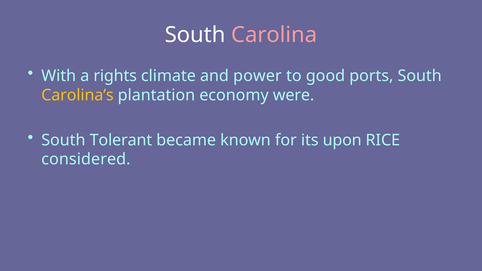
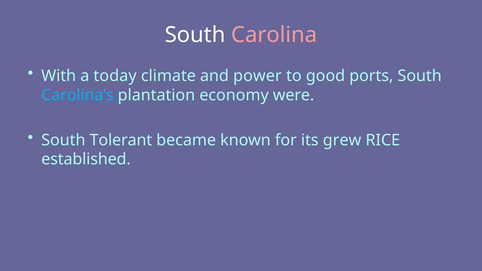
rights: rights -> today (115, 76)
Carolina’s colour: yellow -> light blue (77, 95)
upon: upon -> grew (342, 140)
considered: considered -> established (86, 159)
